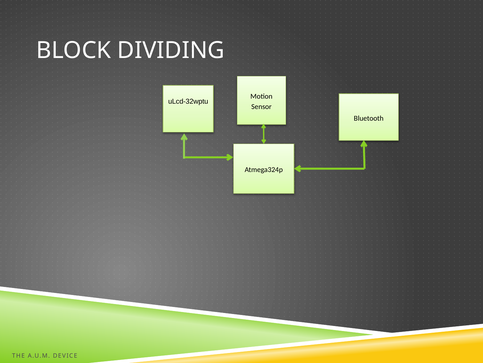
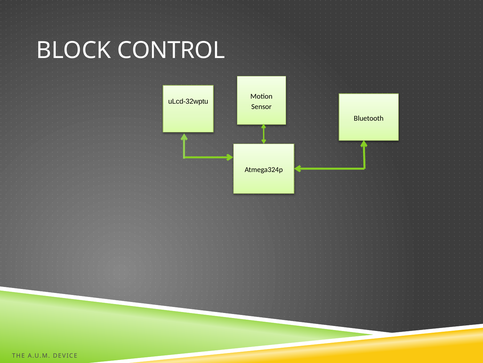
DIVIDING: DIVIDING -> CONTROL (171, 50)
